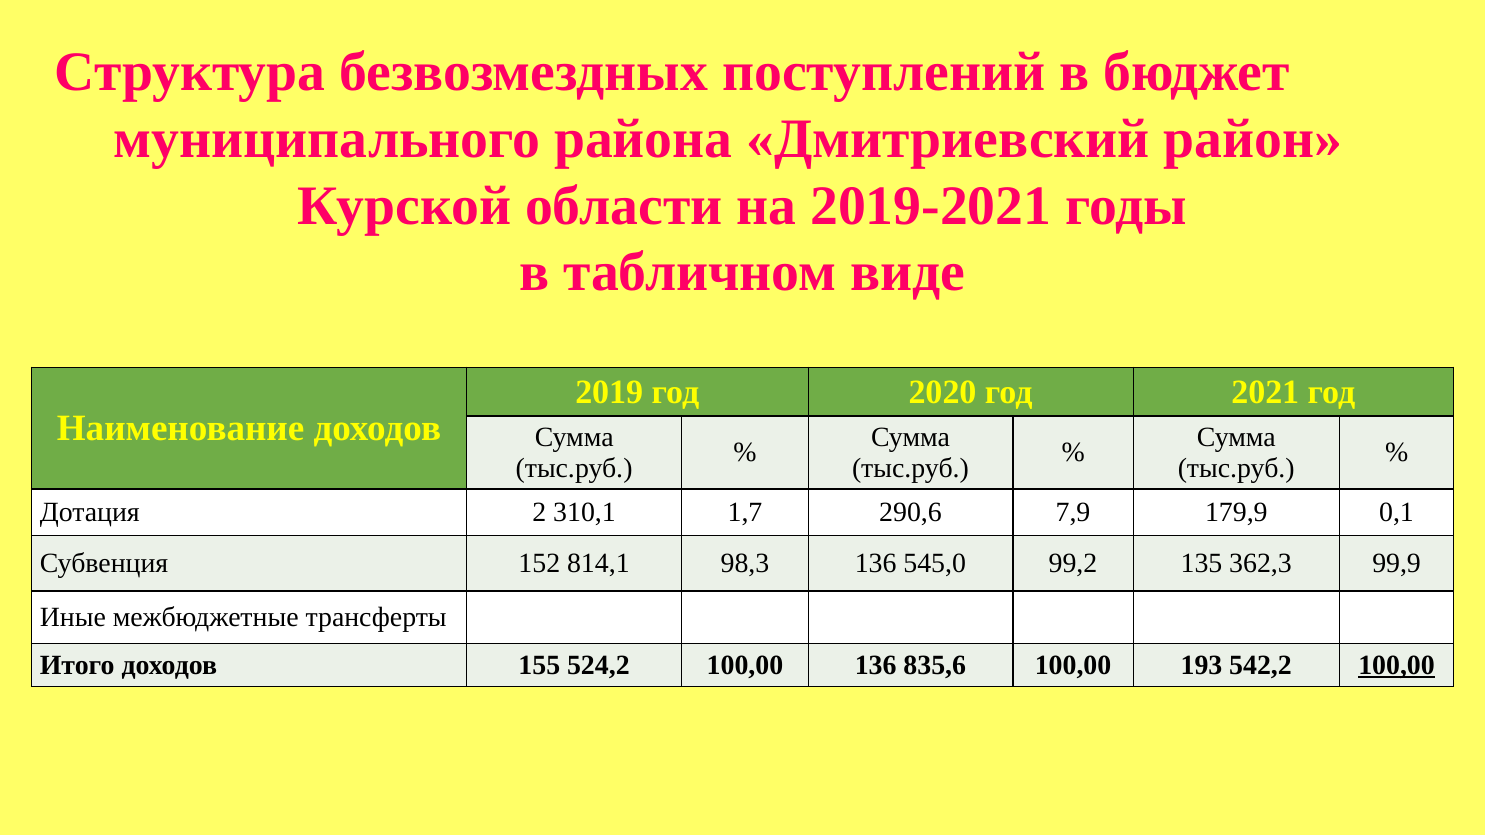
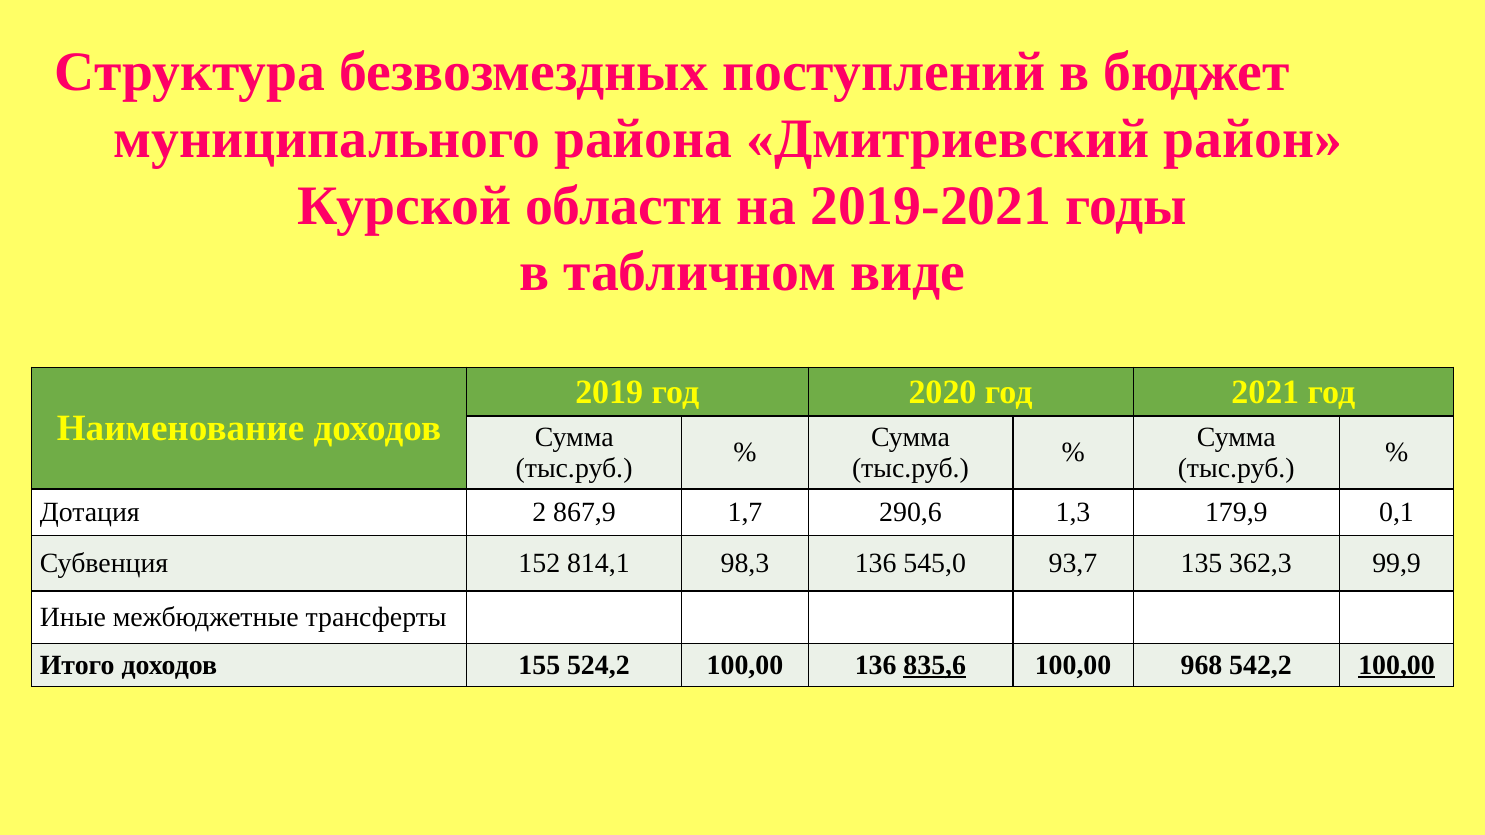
310,1: 310,1 -> 867,9 (585, 513)
7,9: 7,9 -> 1,3 (1073, 513)
99,2: 99,2 -> 93,7 (1073, 564)
835,6 underline: none -> present (935, 665)
193: 193 -> 968 (1201, 665)
